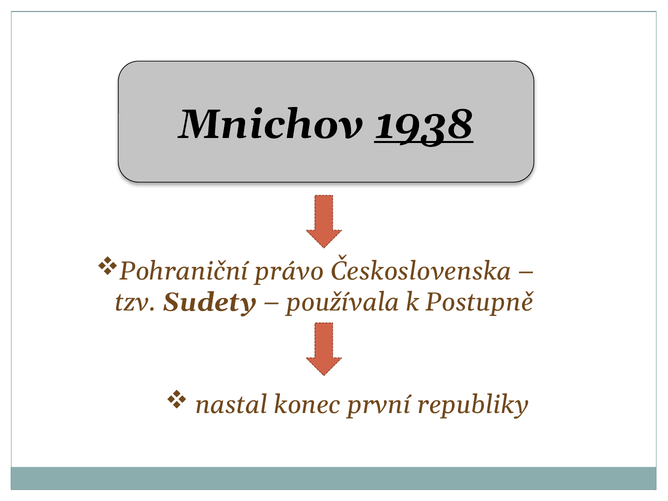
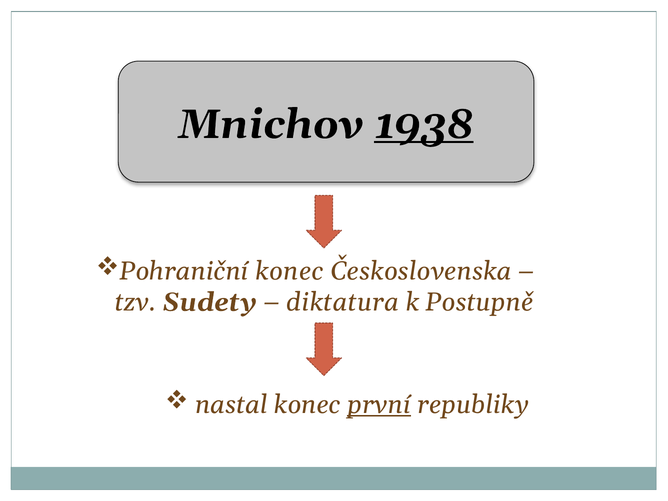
Pohraniční právo: právo -> konec (289, 271)
používala: používala -> diktatura (343, 302)
první underline: none -> present (379, 404)
